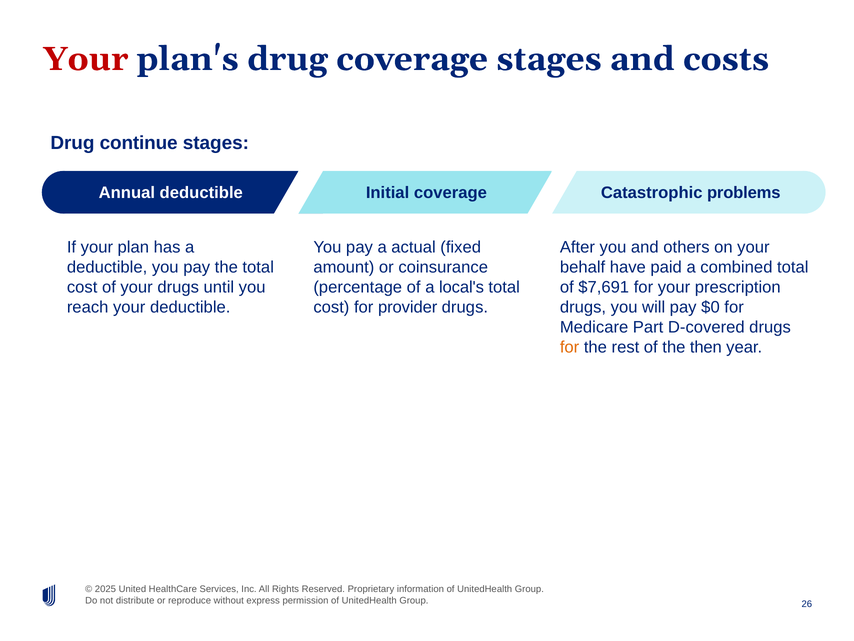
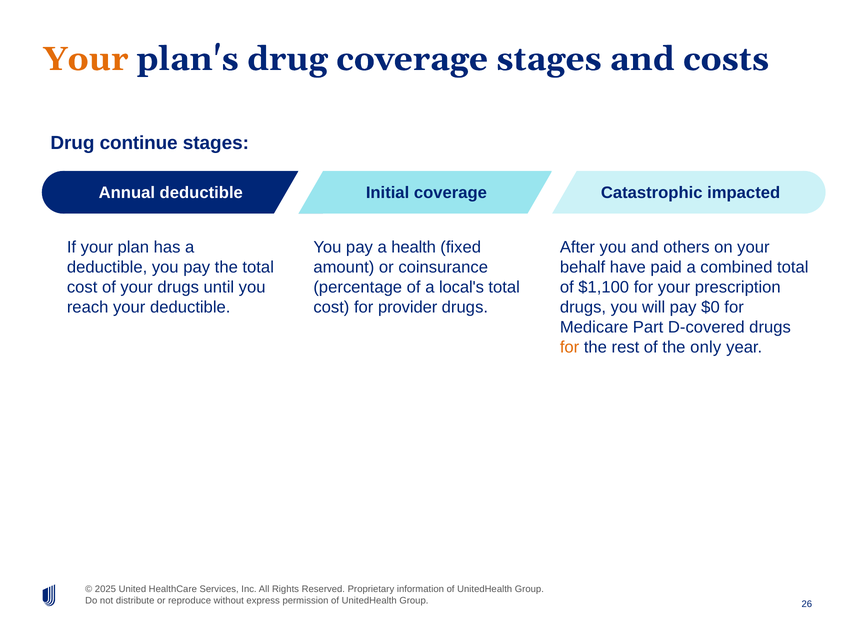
Your colour: red -> orange (86, 59)
problems: problems -> impacted (744, 193)
actual: actual -> health (414, 247)
$7,691: $7,691 -> $1,100 (604, 287)
then: then -> only (706, 347)
